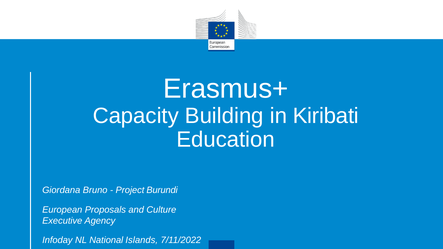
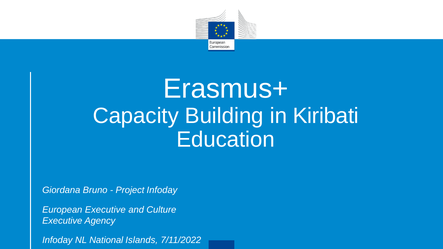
Project Burundi: Burundi -> Infoday (162, 190)
European Proposals: Proposals -> Executive (105, 210)
